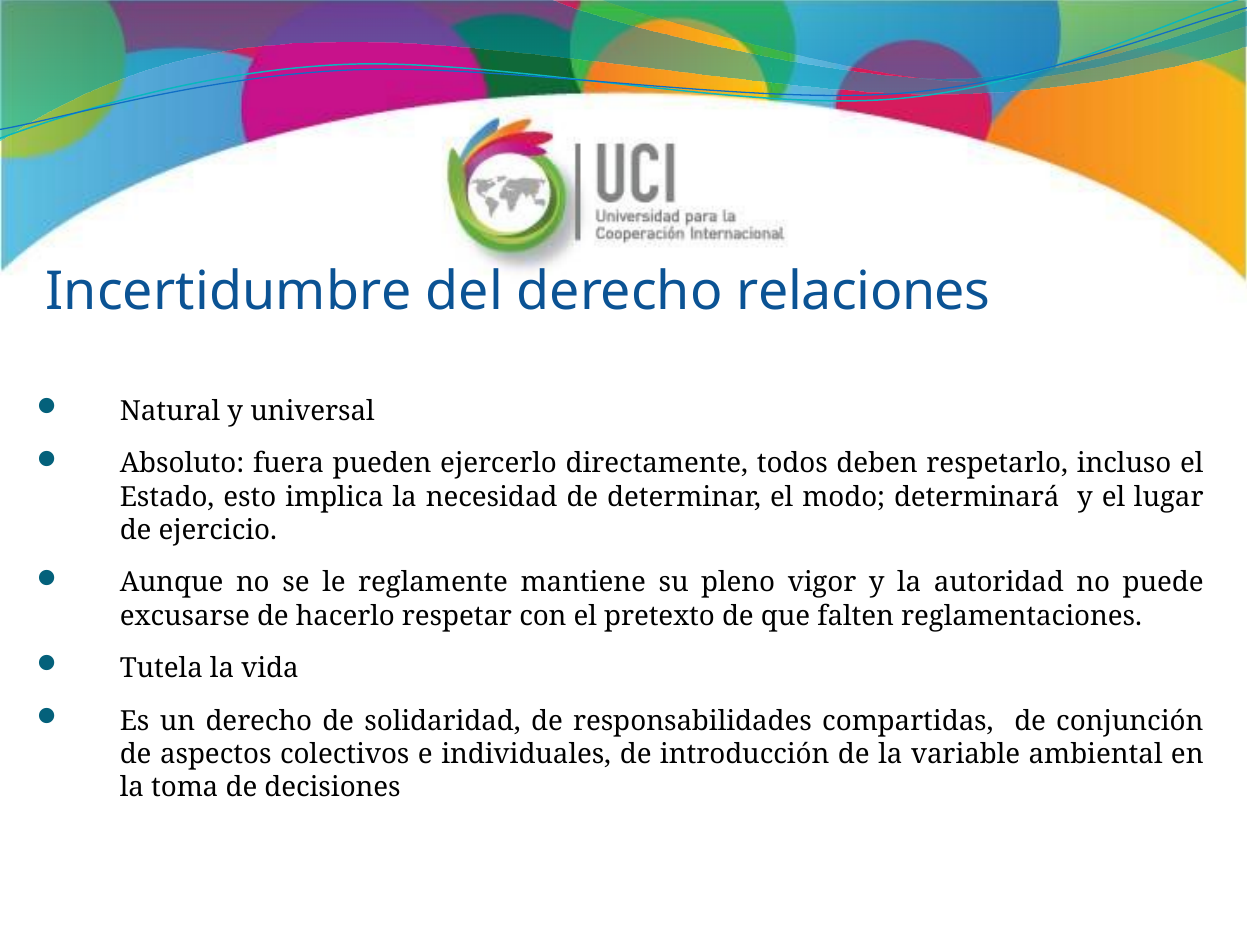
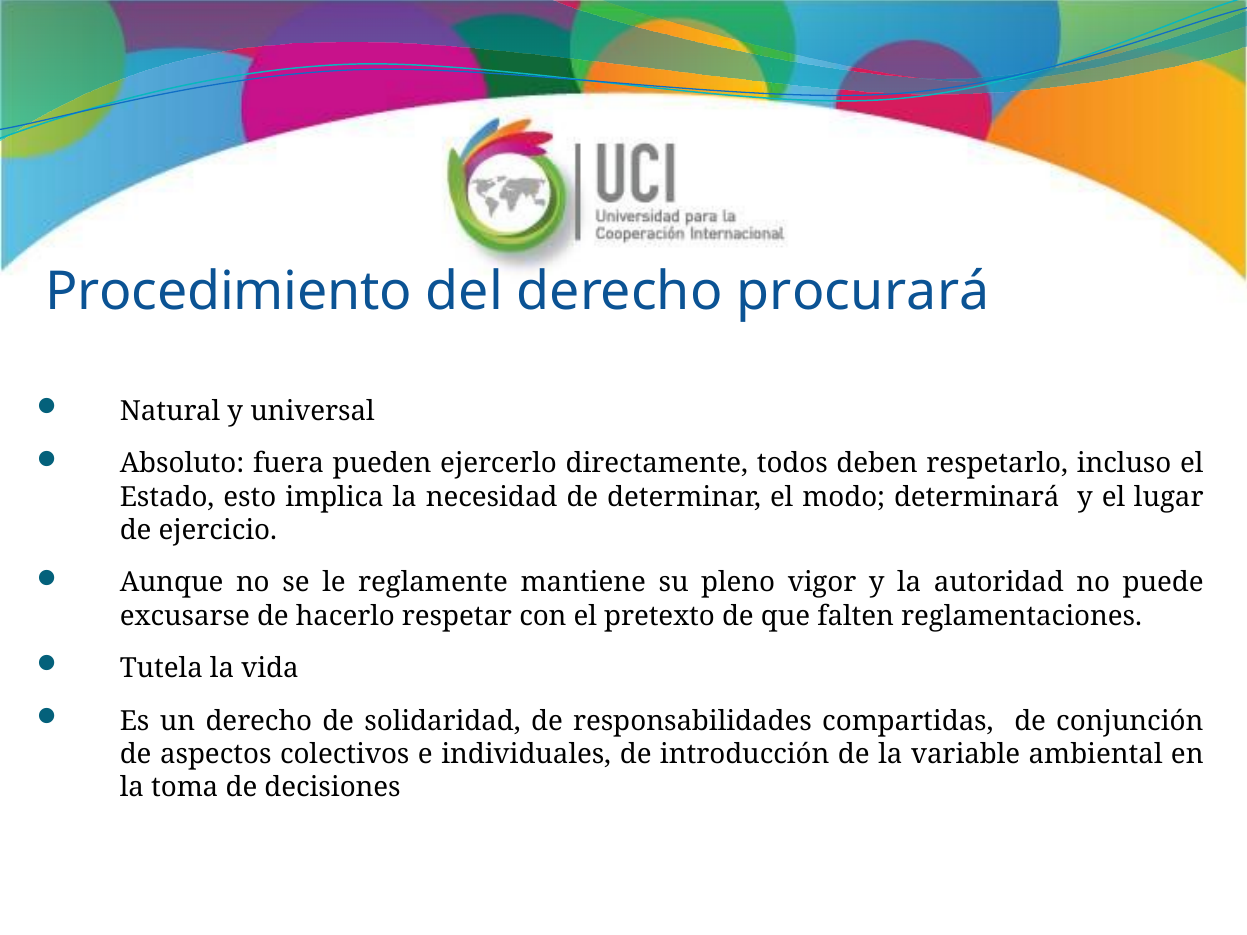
Incertidumbre: Incertidumbre -> Procedimiento (229, 292)
relaciones: relaciones -> procurará (863, 292)
